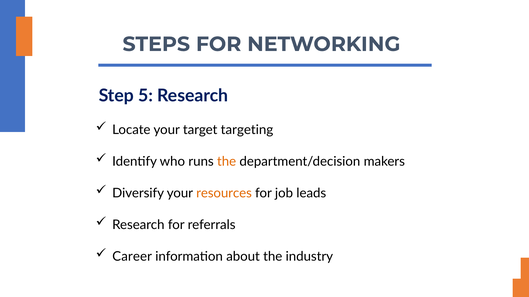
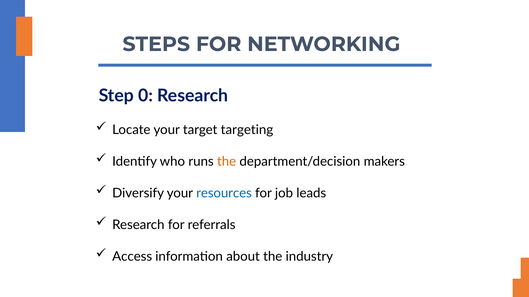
5: 5 -> 0 (146, 96)
resources colour: orange -> blue (224, 193)
Career: Career -> Access (132, 257)
